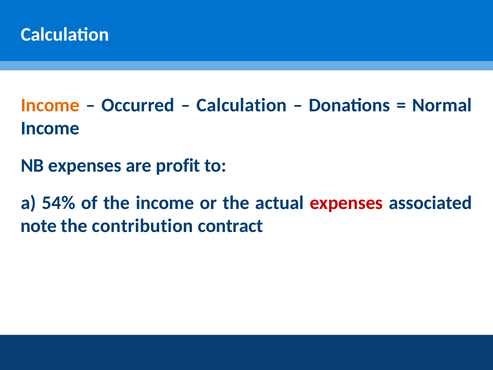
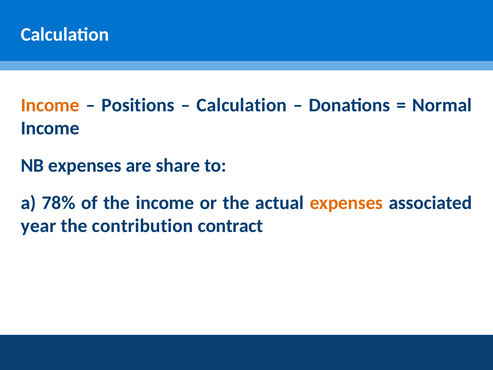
Occurred: Occurred -> Positions (138, 105)
profit: profit -> share (178, 165)
54%: 54% -> 78% (59, 203)
expenses colour: red -> orange (346, 203)
note: note -> year (39, 226)
